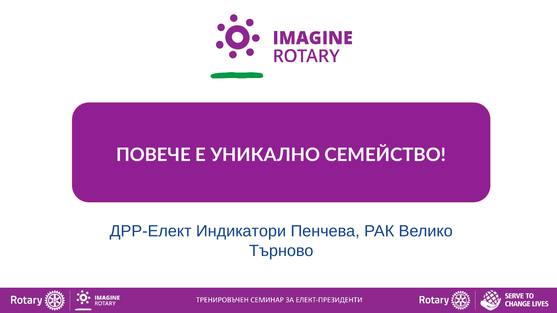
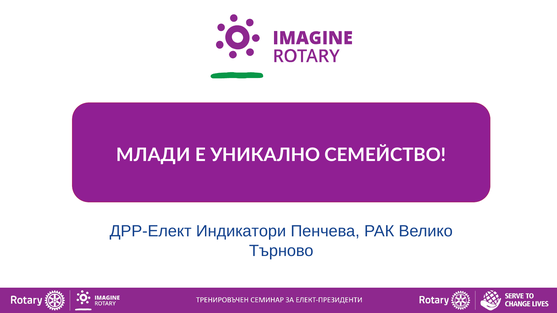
ПОВЕЧЕ: ПОВЕЧЕ -> МЛАДИ (153, 155)
